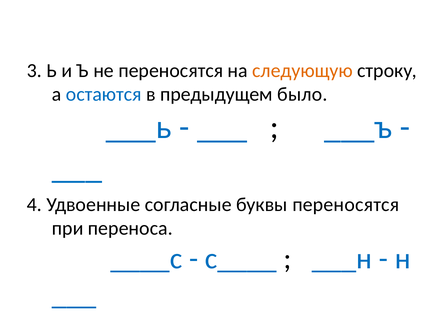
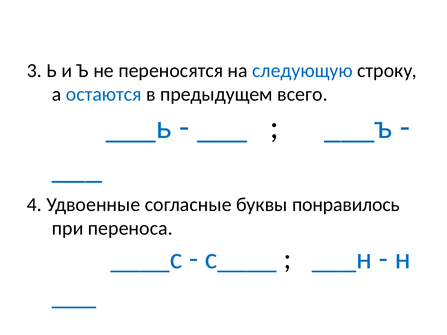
следующую colour: orange -> blue (303, 71)
было: было -> всего (302, 94)
буквы переносятся: переносятся -> понравилось (346, 205)
